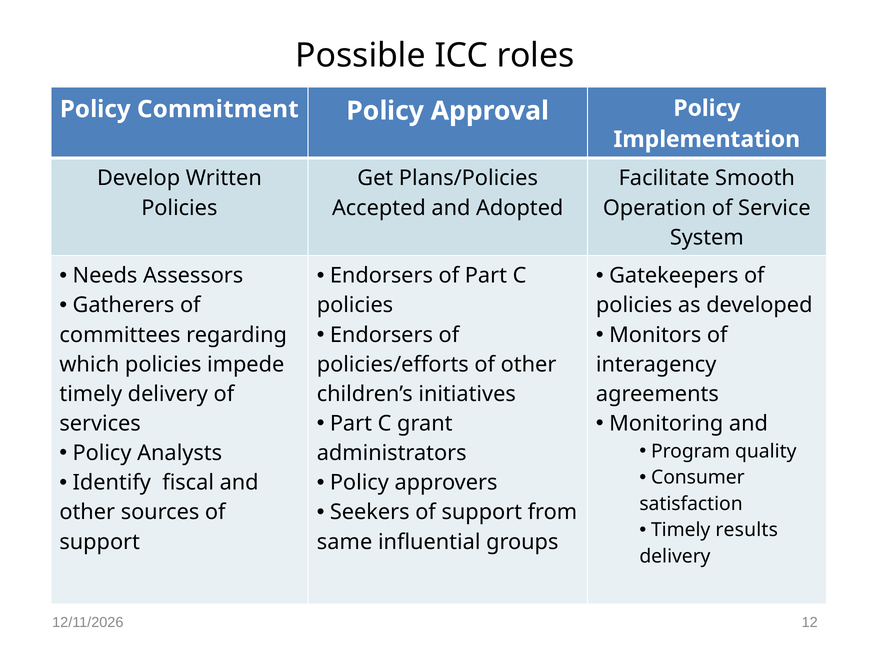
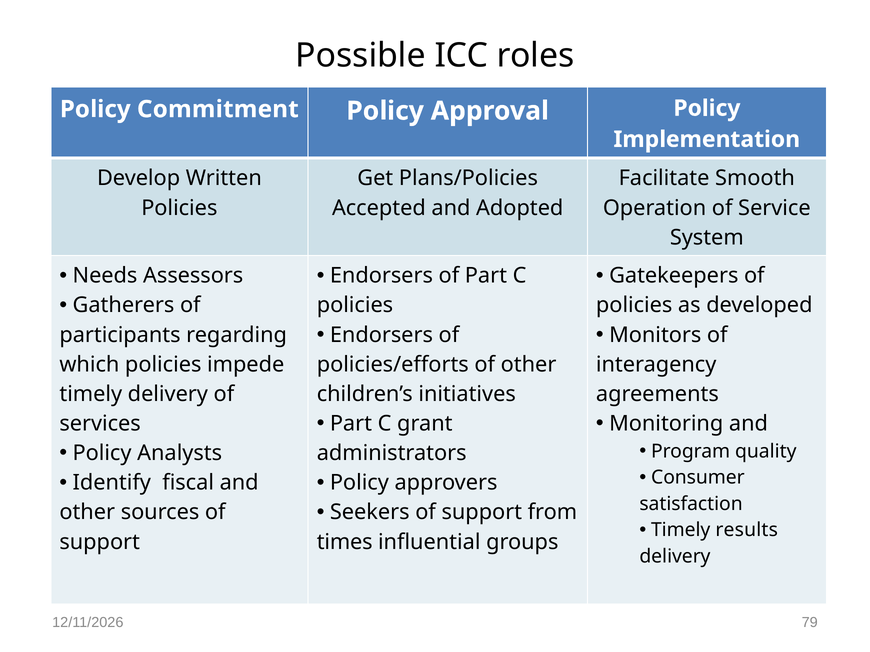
committees: committees -> participants (120, 335)
same: same -> times (345, 542)
12: 12 -> 79 (810, 623)
